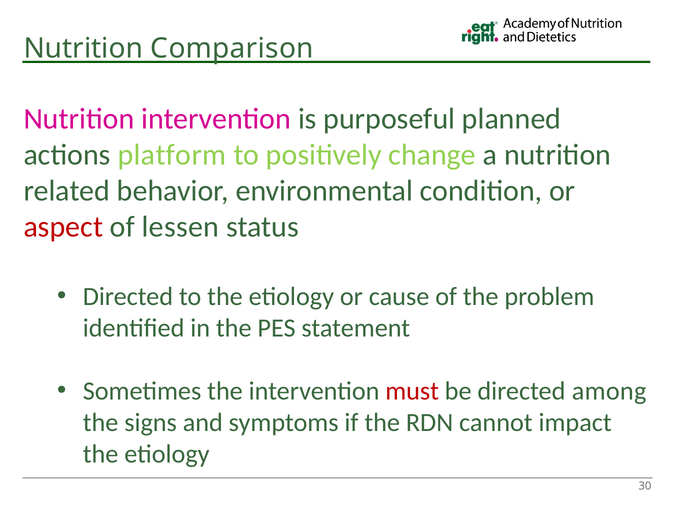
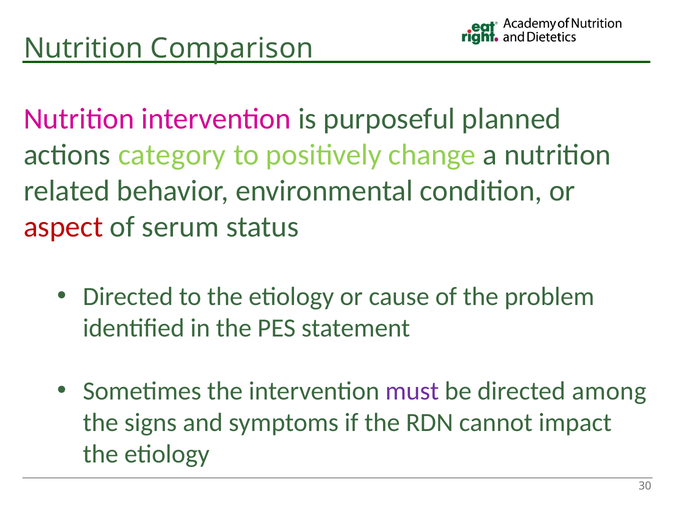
platform: platform -> category (172, 155)
lessen: lessen -> serum (180, 227)
must colour: red -> purple (412, 391)
